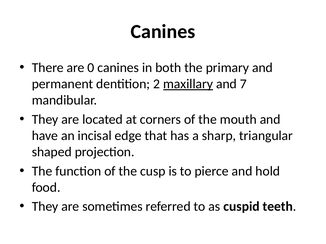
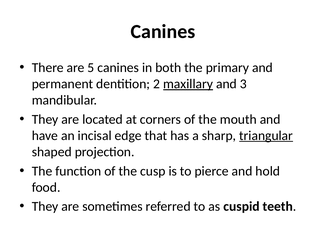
0: 0 -> 5 (91, 68)
7: 7 -> 3 (243, 84)
triangular underline: none -> present (266, 136)
